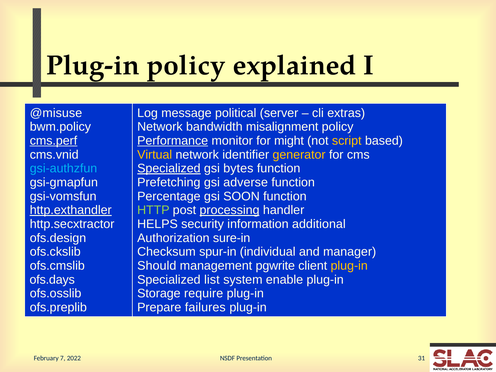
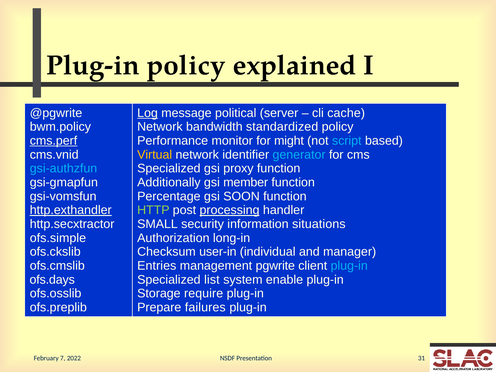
@misuse: @misuse -> @pgwrite (56, 113)
Log underline: none -> present (148, 113)
extras: extras -> cache (346, 113)
misalignment: misalignment -> standardized (282, 127)
Performance underline: present -> none (173, 141)
script colour: yellow -> light blue (347, 141)
generator colour: yellow -> light blue (299, 155)
Specialized underline: present -> none (169, 169)
bytes: bytes -> proxy (238, 169)
Prefetching: Prefetching -> Additionally (169, 182)
adverse: adverse -> member (246, 182)
HELPS: HELPS -> SMALL (158, 224)
additional: additional -> situations (319, 224)
ofs.design: ofs.design -> ofs.simple (58, 238)
sure-in: sure-in -> long-in (232, 238)
spur-in: spur-in -> user-in (218, 252)
Should: Should -> Entries (157, 266)
plug-in colour: yellow -> light blue (349, 266)
